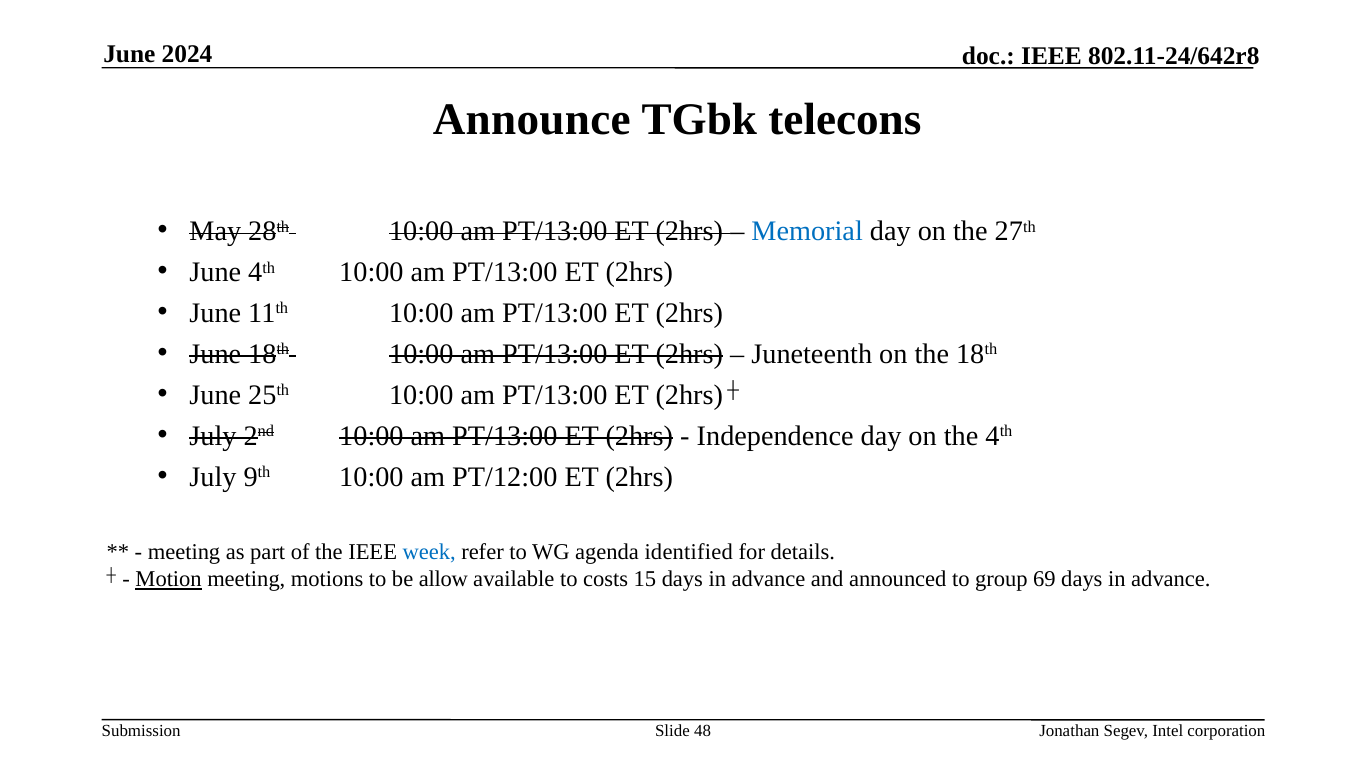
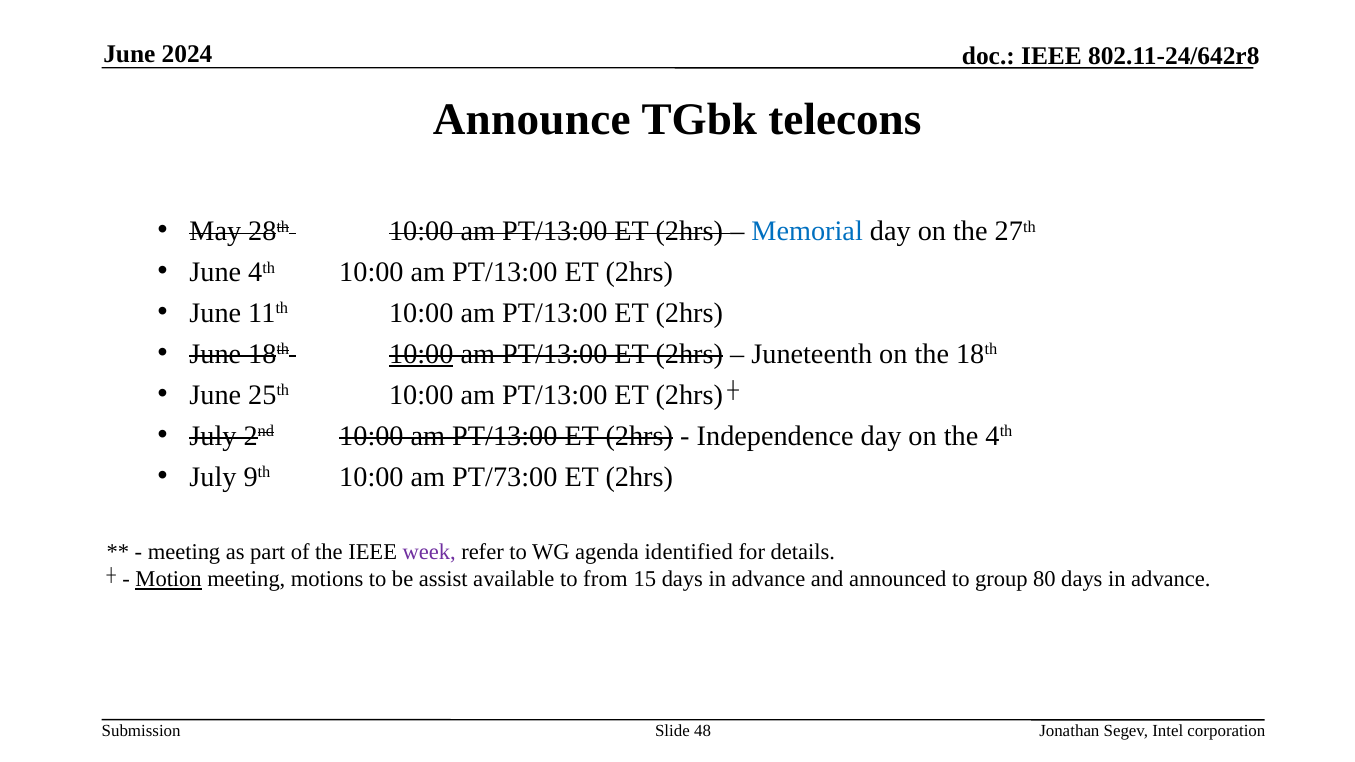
10:00 underline: none -> present (421, 354)
PT/12:00: PT/12:00 -> PT/73:00 (505, 477)
week colour: blue -> purple (429, 552)
allow: allow -> assist (443, 579)
costs: costs -> from (605, 579)
69: 69 -> 80 (1044, 579)
